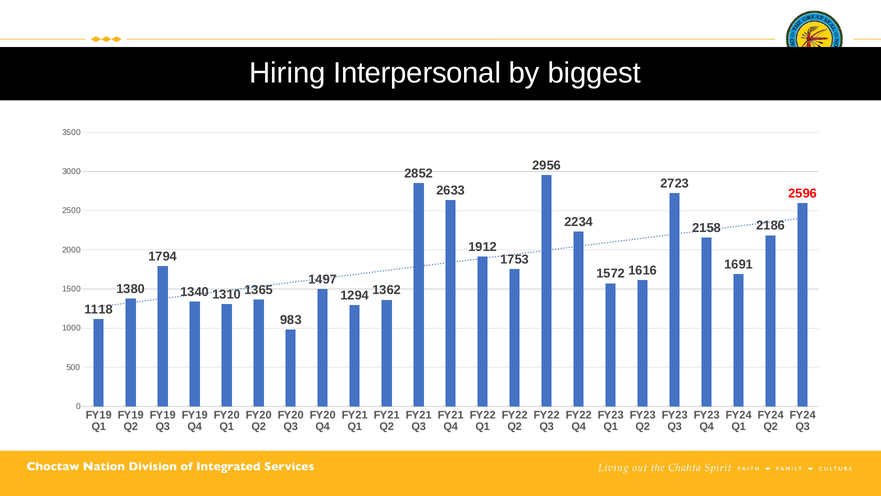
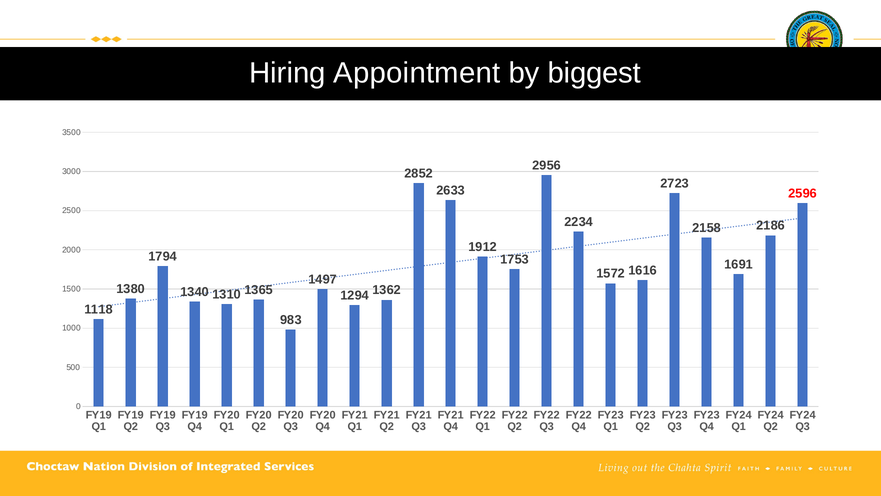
Interpersonal: Interpersonal -> Appointment (417, 73)
